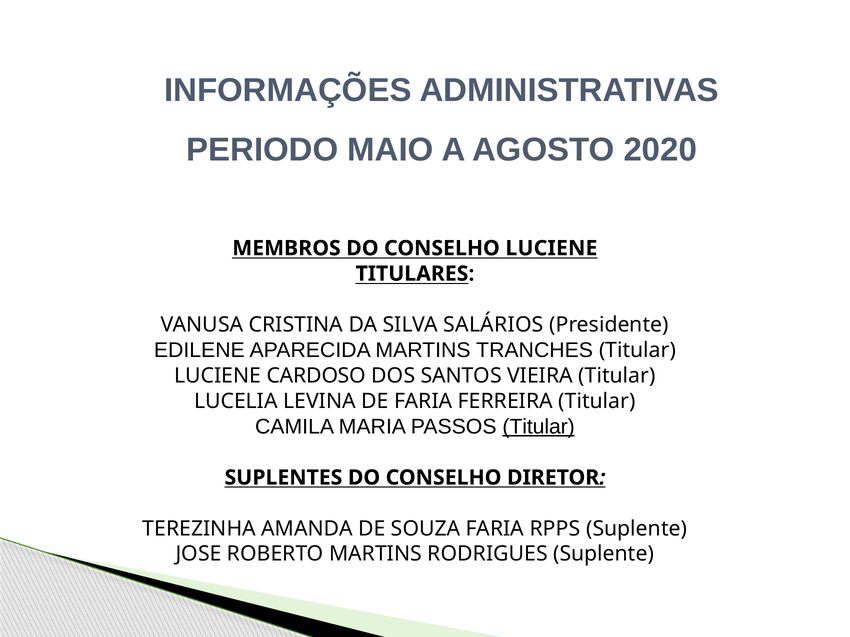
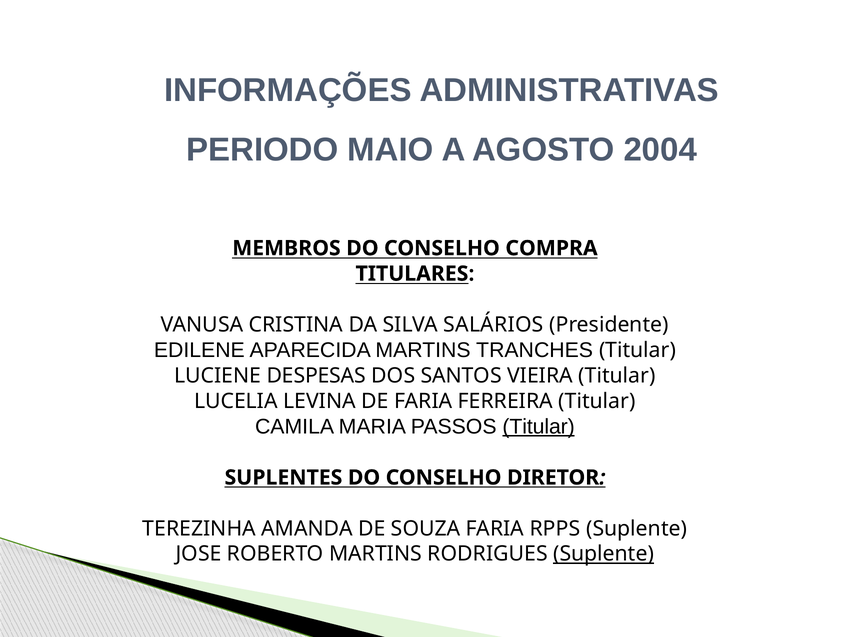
2020: 2020 -> 2004 (660, 150)
CONSELHO LUCIENE: LUCIENE -> COMPRA (552, 248)
CARDOSO: CARDOSO -> DESPESAS (316, 376)
Suplente underline: none -> present (604, 554)
